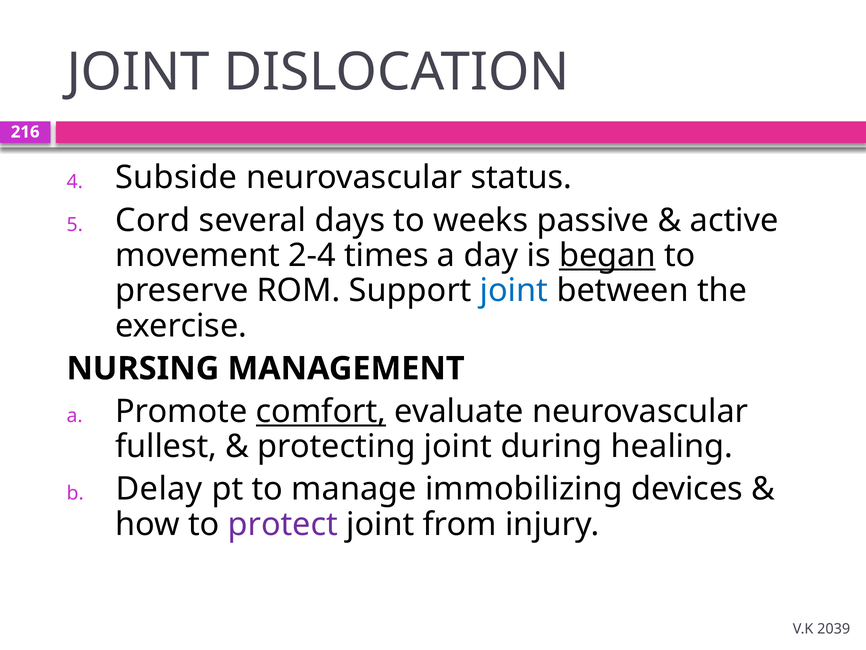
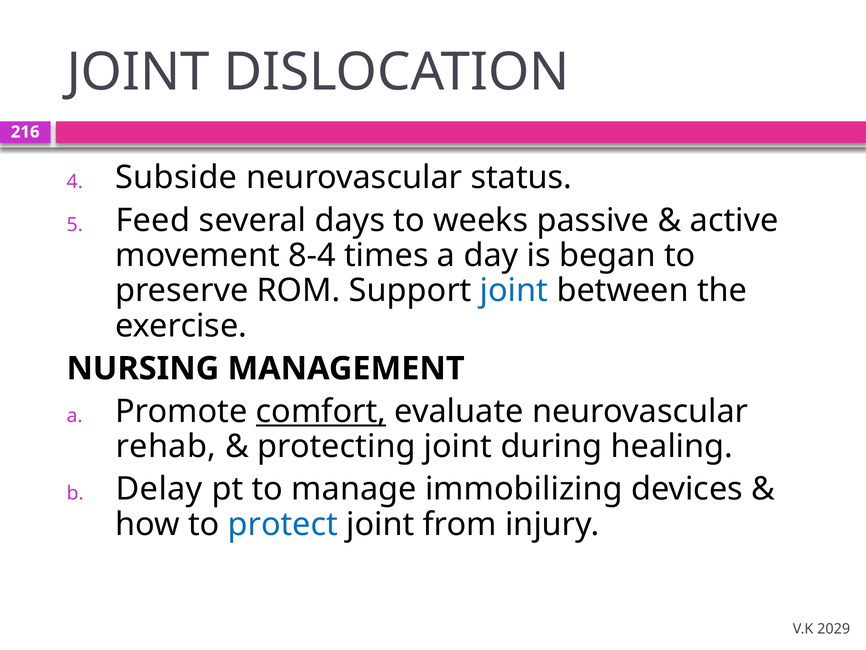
Cord: Cord -> Feed (153, 220)
2-4: 2-4 -> 8-4 (312, 255)
began underline: present -> none (607, 255)
fullest: fullest -> rehab (166, 446)
protect colour: purple -> blue (283, 524)
2039: 2039 -> 2029 (834, 628)
